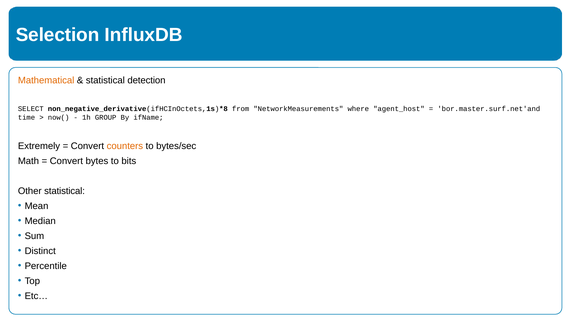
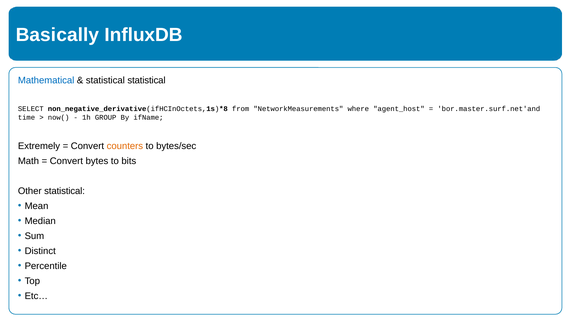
Selection: Selection -> Basically (57, 35)
Mathematical colour: orange -> blue (46, 81)
statistical detection: detection -> statistical (146, 81)
